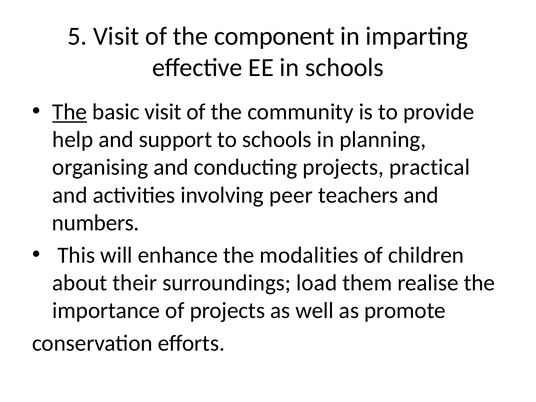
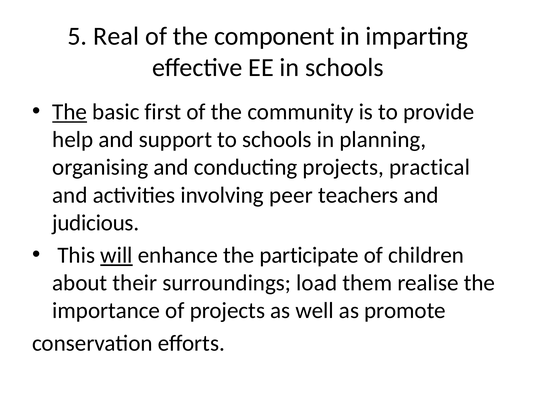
5 Visit: Visit -> Real (116, 36)
basic visit: visit -> first (163, 112)
numbers: numbers -> judicious (96, 223)
will underline: none -> present (116, 255)
modalities: modalities -> participate (309, 255)
